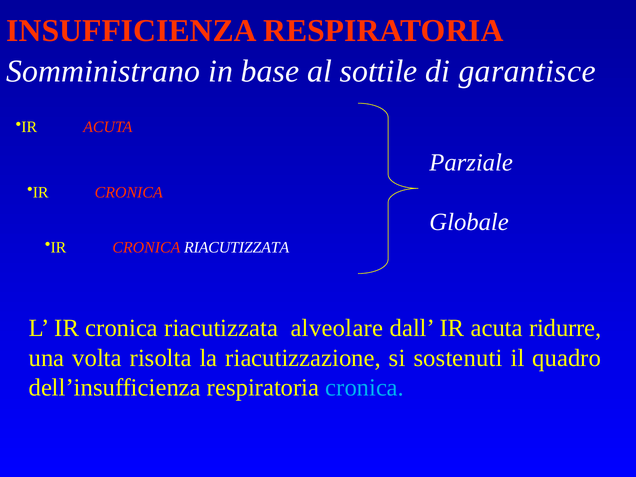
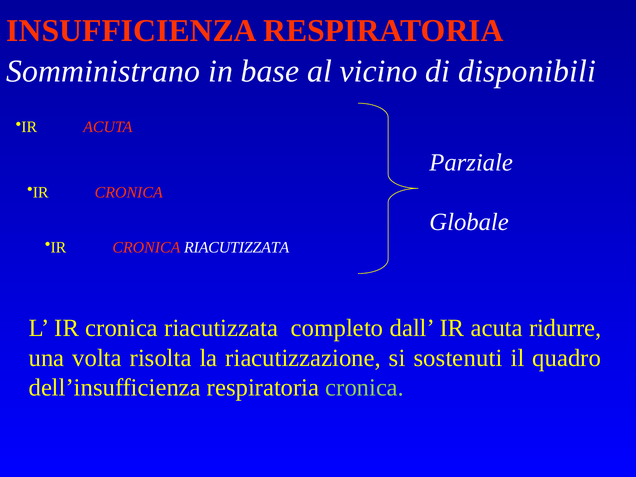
sottile: sottile -> vicino (379, 71)
garantisce: garantisce -> disponibili (527, 71)
alveolare: alveolare -> completo (337, 328)
cronica colour: light blue -> light green (365, 388)
